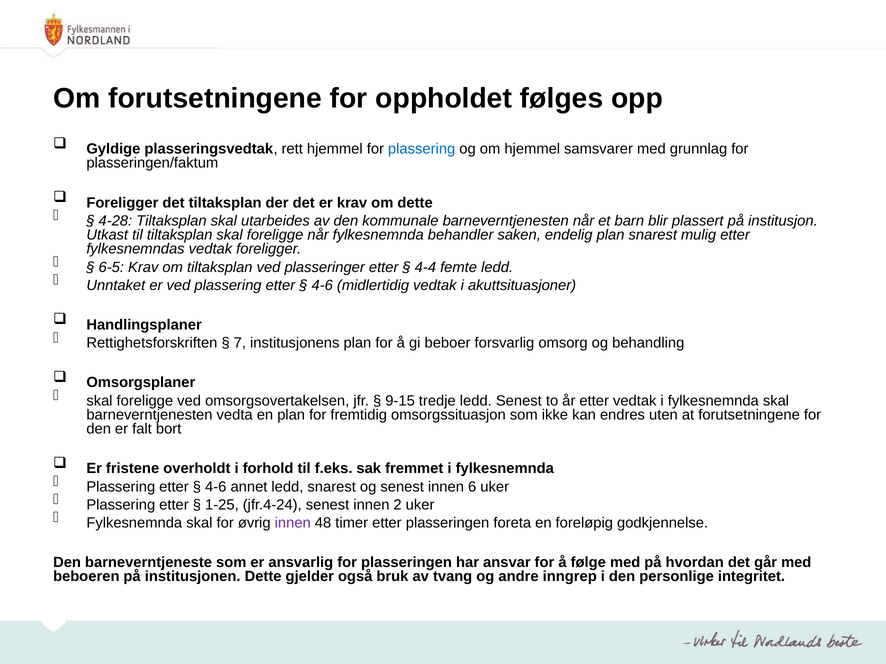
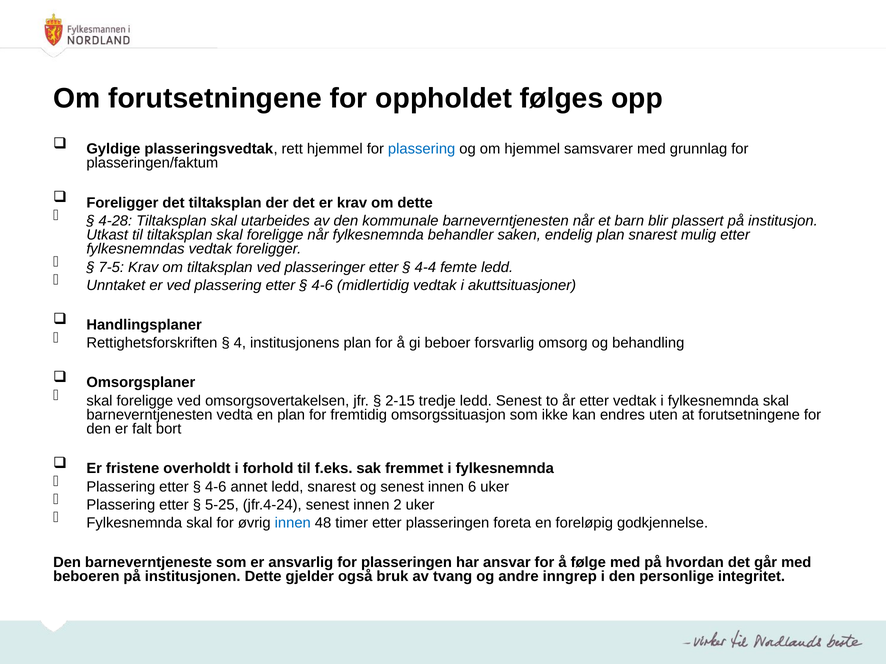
6-5: 6-5 -> 7-5 (111, 267)
7: 7 -> 4 (240, 343)
9-15: 9-15 -> 2-15 (400, 401)
1-25: 1-25 -> 5-25 (222, 505)
innen colour: purple -> blue (293, 523)
